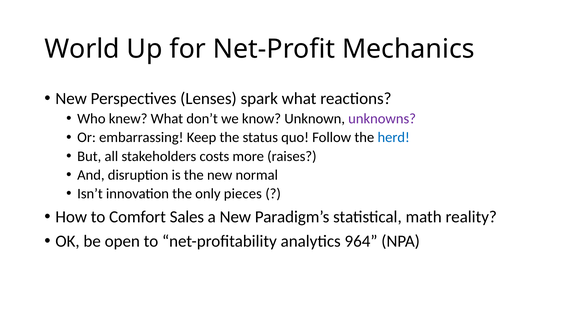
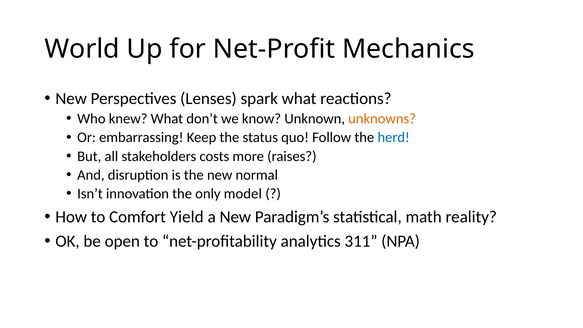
unknowns colour: purple -> orange (382, 119)
pieces: pieces -> model (243, 194)
Sales: Sales -> Yield (187, 217)
964: 964 -> 311 (361, 241)
